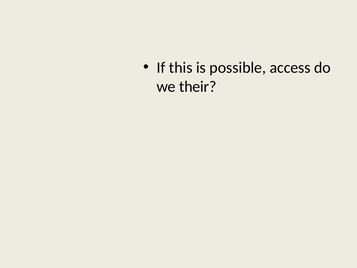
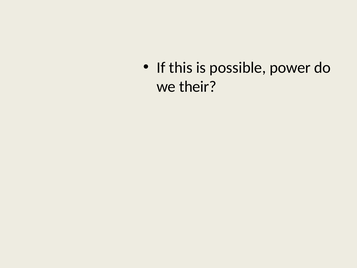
access: access -> power (290, 68)
